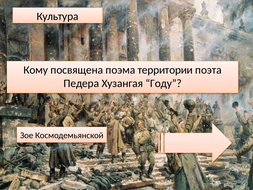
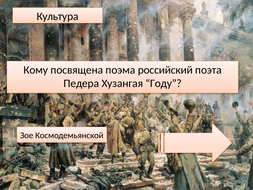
территории: территории -> российский (165, 70)
